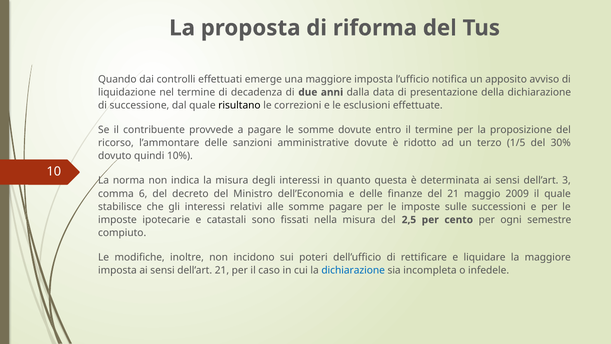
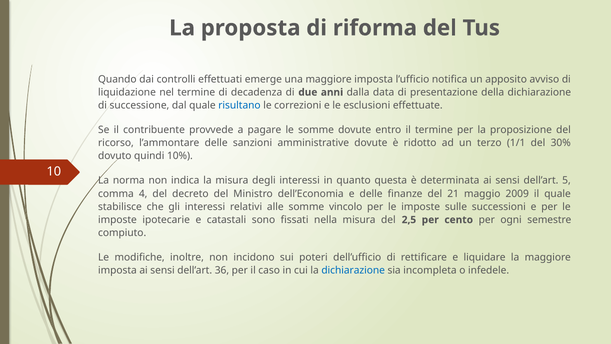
risultano colour: black -> blue (239, 105)
1/5: 1/5 -> 1/1 (516, 143)
3: 3 -> 5 (567, 180)
6: 6 -> 4 (143, 193)
somme pagare: pagare -> vincolo (346, 207)
dell’art 21: 21 -> 36 (222, 270)
